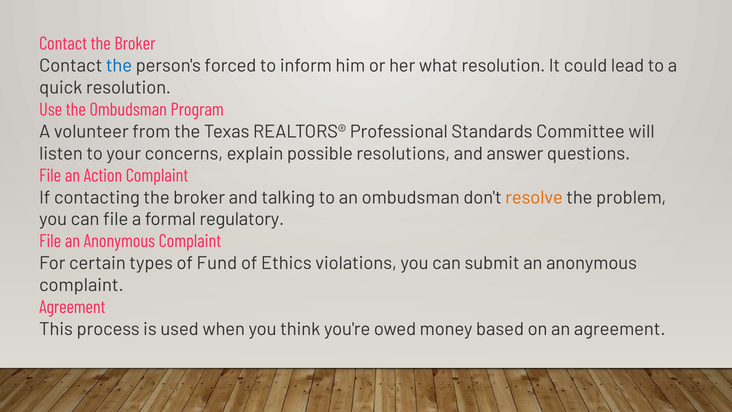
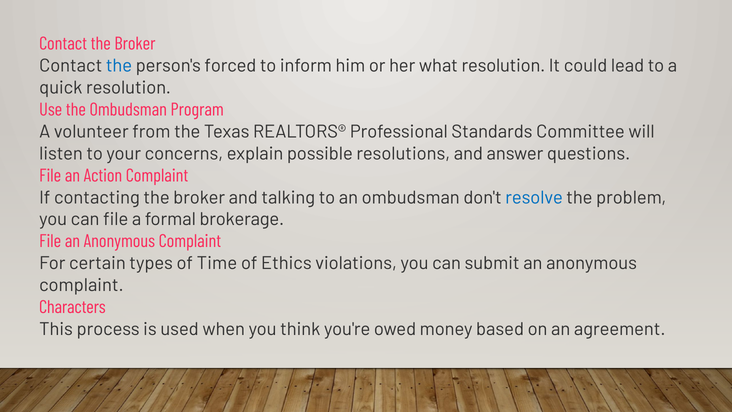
resolve colour: orange -> blue (534, 197)
regulatory: regulatory -> brokerage (242, 219)
Fund: Fund -> Time (217, 263)
Agreement: Agreement -> Characters (72, 307)
